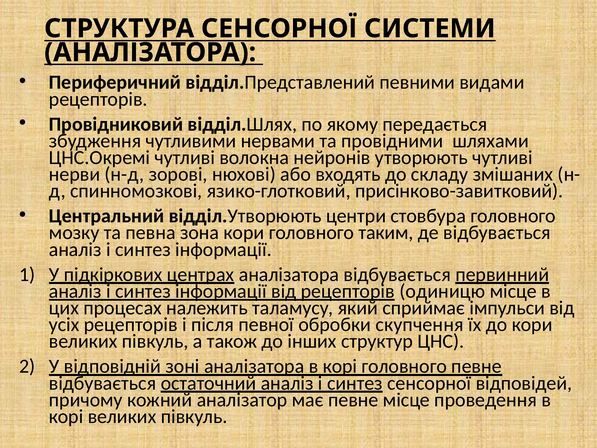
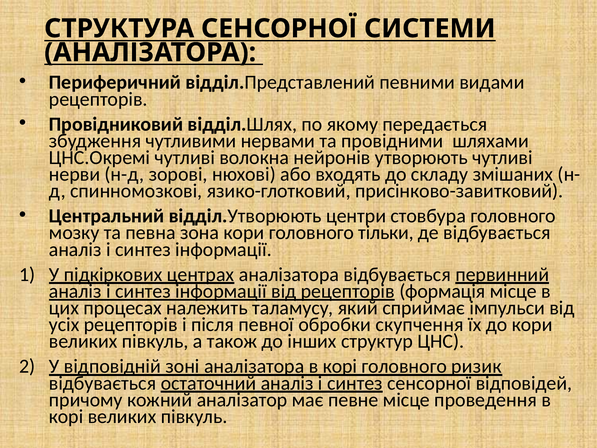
таким: таким -> тільки (386, 233)
одиницю: одиницю -> формація (442, 291)
головного певне: певне -> ризик (476, 366)
